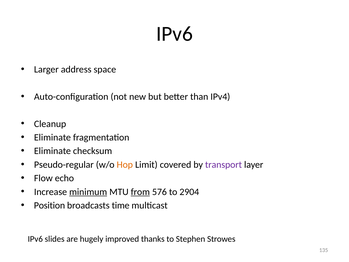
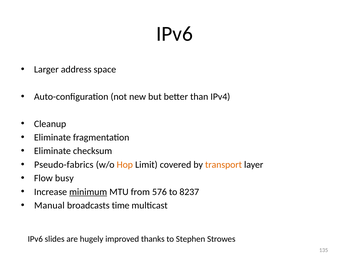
Pseudo-regular: Pseudo-regular -> Pseudo-fabrics (64, 164)
transport colour: purple -> orange (224, 164)
echo: echo -> busy (64, 178)
from underline: present -> none (140, 192)
2904: 2904 -> 8237 (189, 192)
Position: Position -> Manual (49, 205)
